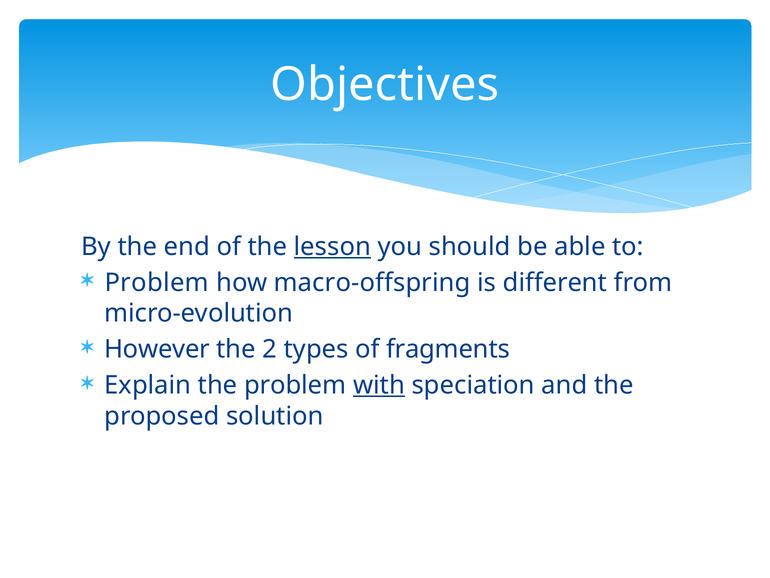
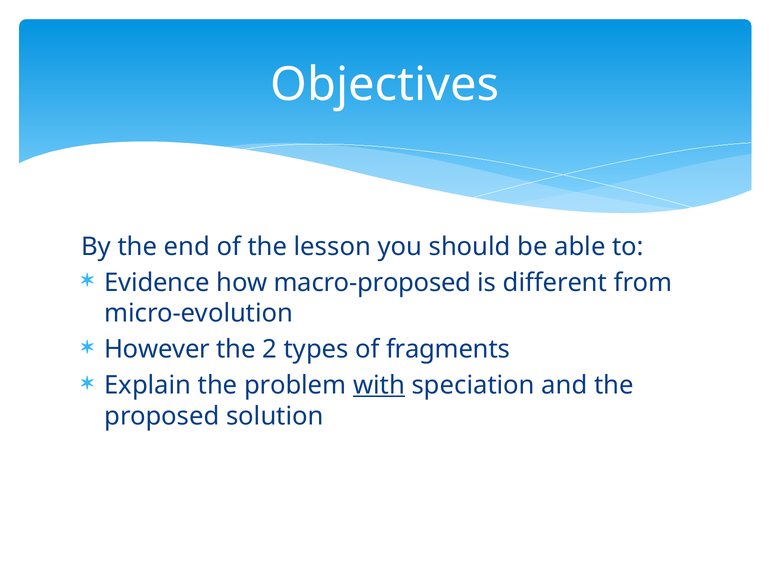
lesson underline: present -> none (332, 246)
Problem: Problem -> Evidence (157, 282)
macro-offspring: macro-offspring -> macro-proposed (372, 282)
